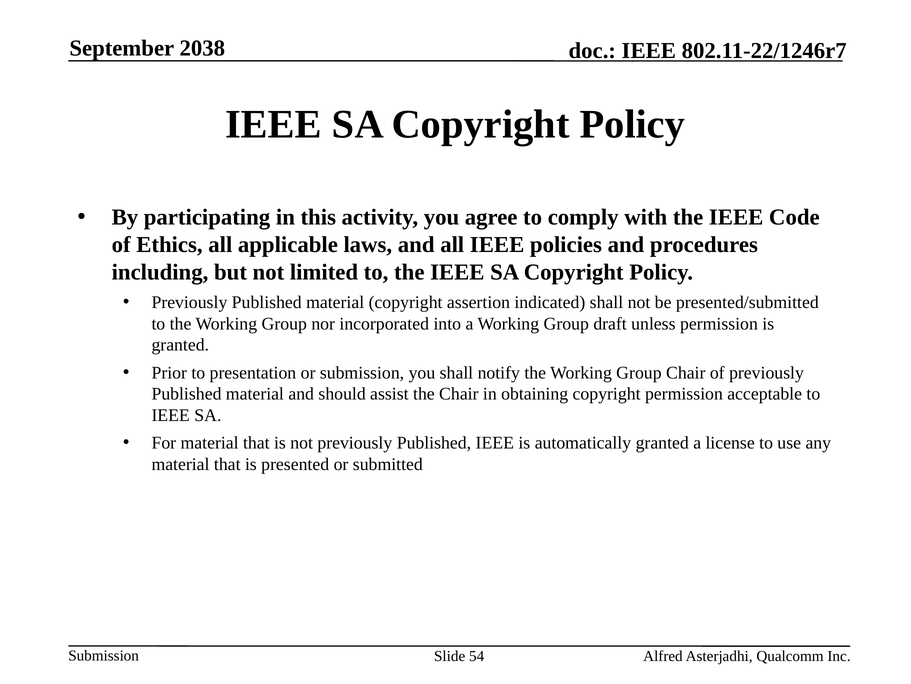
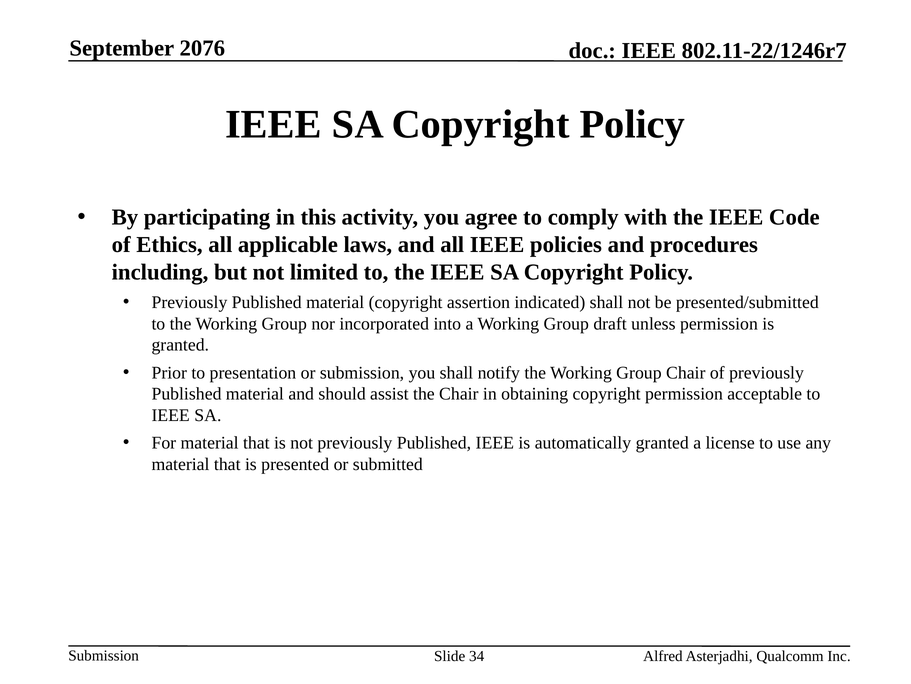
2038: 2038 -> 2076 (202, 48)
54: 54 -> 34 (477, 655)
